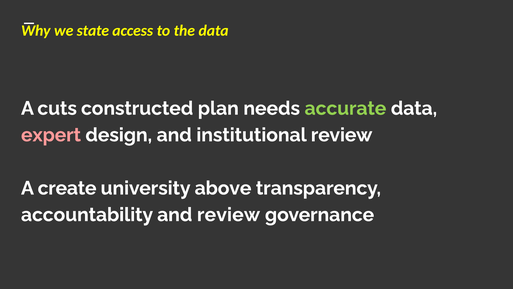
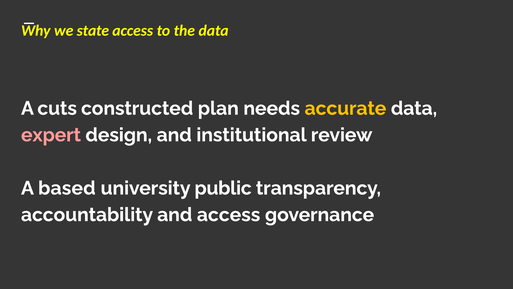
accurate colour: light green -> yellow (345, 108)
create: create -> based (67, 188)
above: above -> public (223, 188)
and review: review -> access (229, 214)
